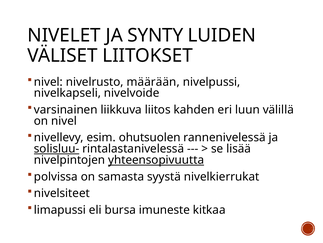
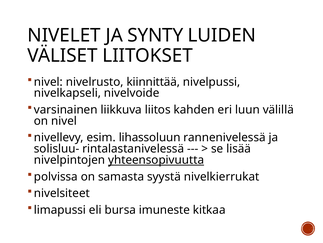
määrään: määrään -> kiinnittää (153, 82)
ohutsuolen: ohutsuolen -> lihassoluun (150, 137)
solisluu- underline: present -> none (57, 148)
